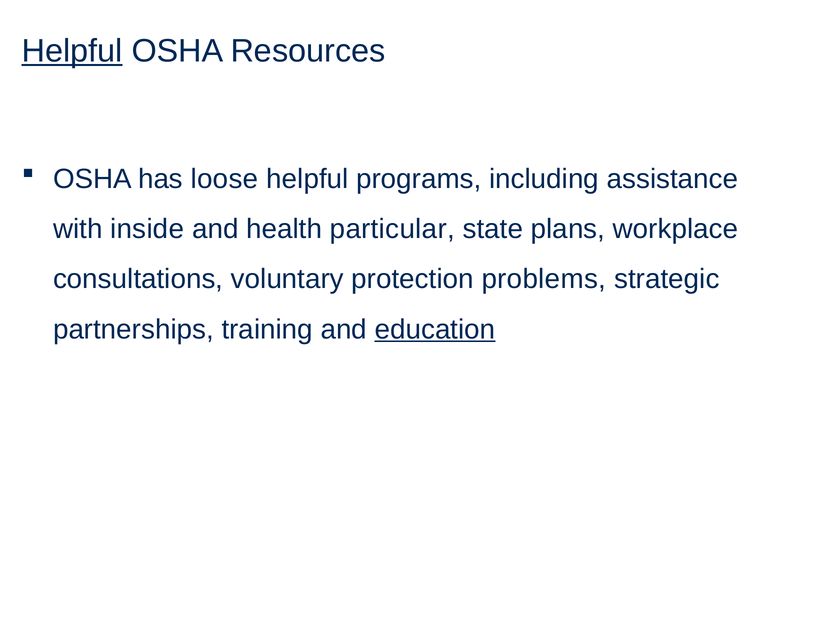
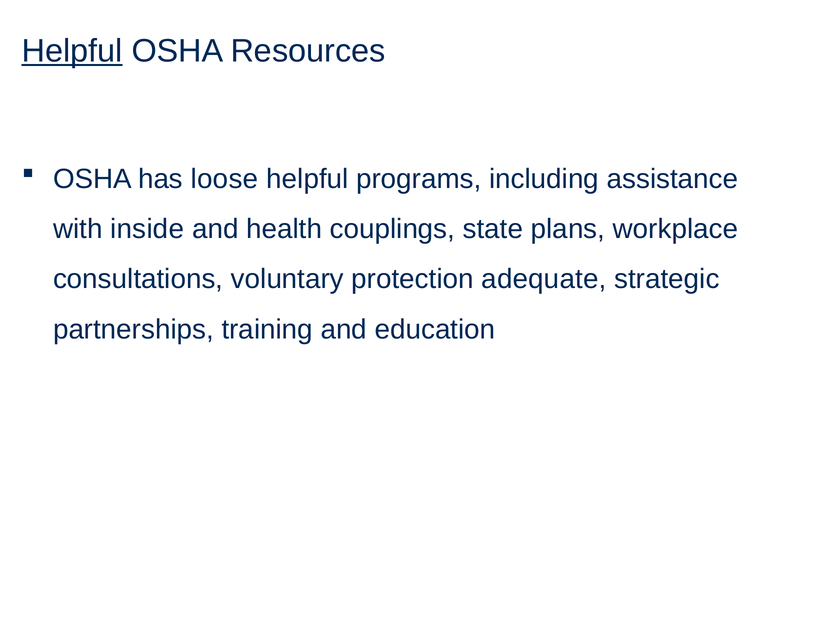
particular: particular -> couplings (392, 229)
problems: problems -> adequate (544, 279)
education underline: present -> none (435, 329)
